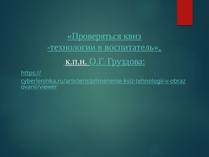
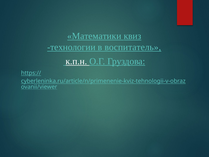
Проверяться: Проверяться -> Математики (94, 36)
